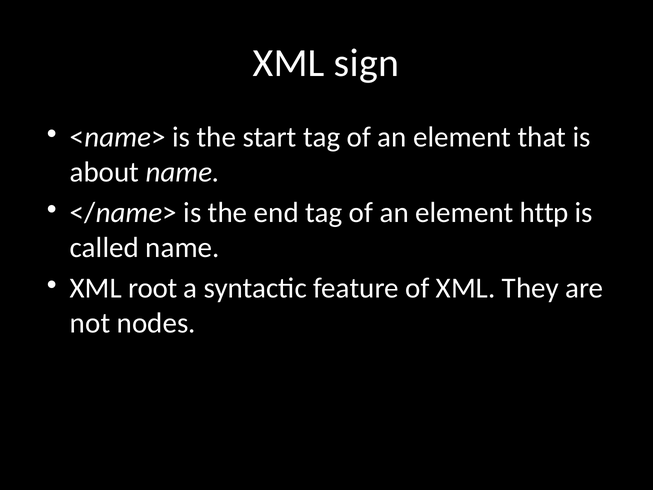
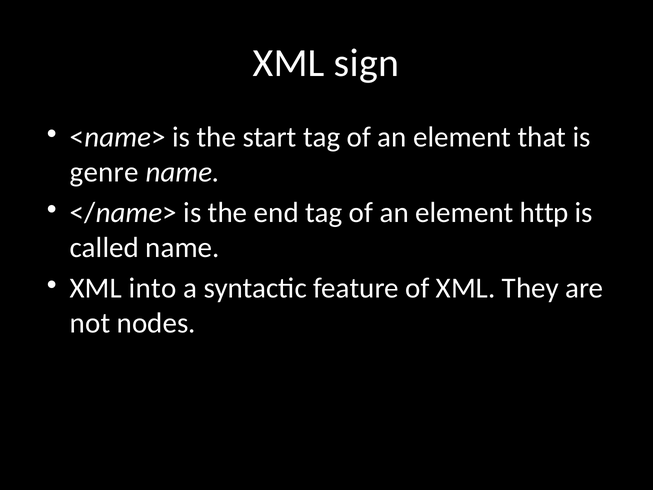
about: about -> genre (104, 172)
root: root -> into (153, 288)
